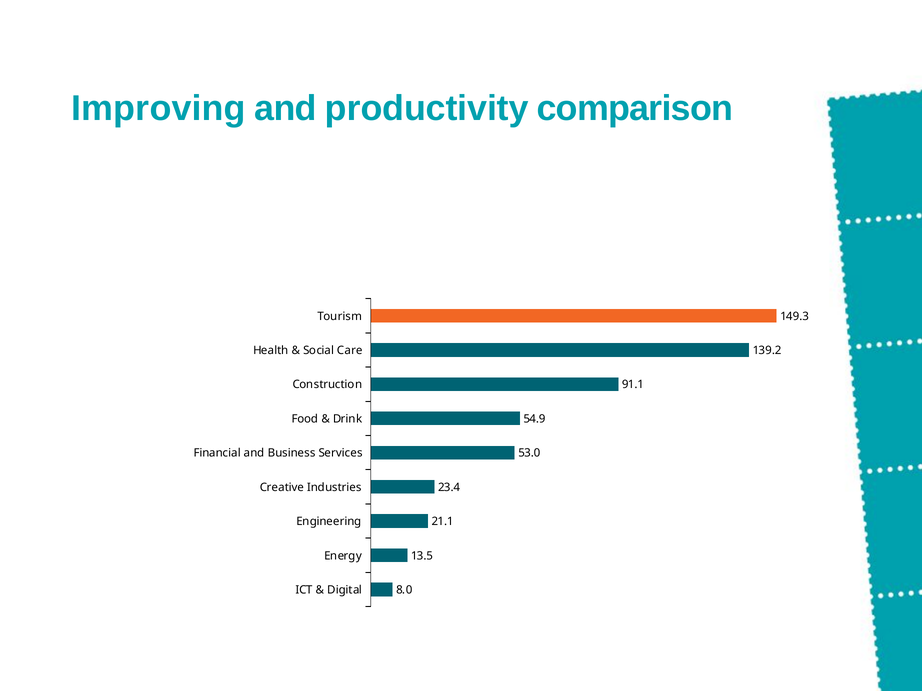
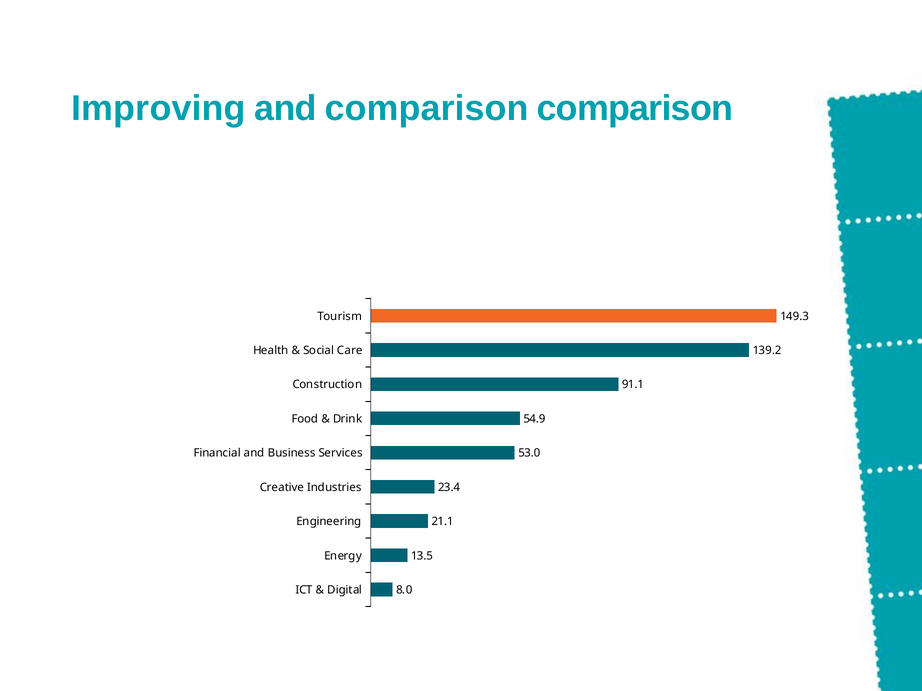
and productivity: productivity -> comparison (427, 109)
